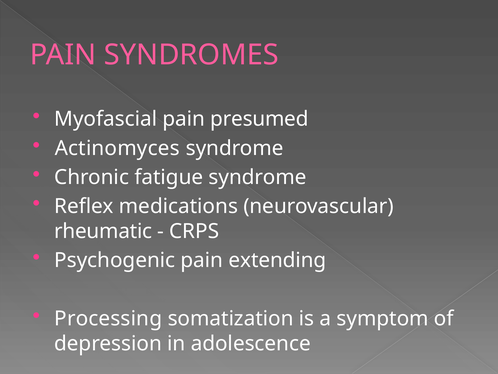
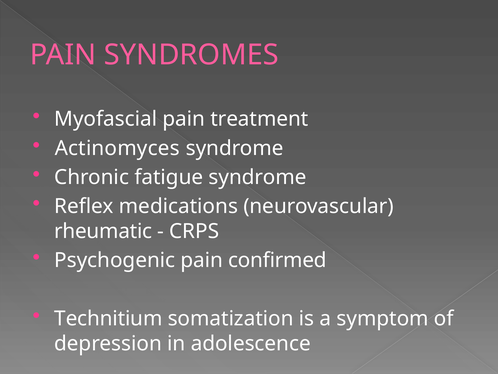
presumed: presumed -> treatment (259, 119)
extending: extending -> confirmed (277, 260)
Processing: Processing -> Technitium (108, 318)
